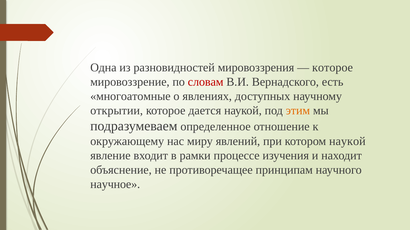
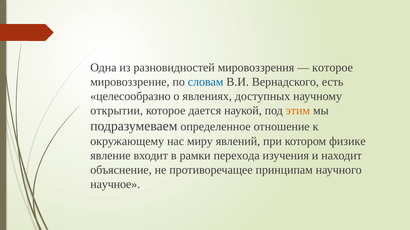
словам colour: red -> blue (206, 82)
многоатомные: многоатомные -> целесообразно (130, 96)
котором наукой: наукой -> физике (347, 142)
процессе: процессе -> перехода (237, 156)
